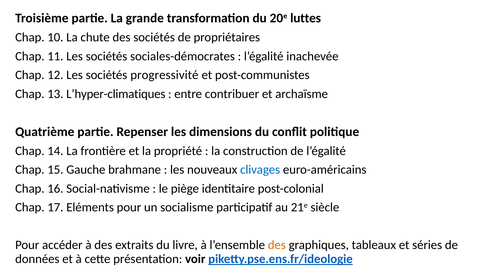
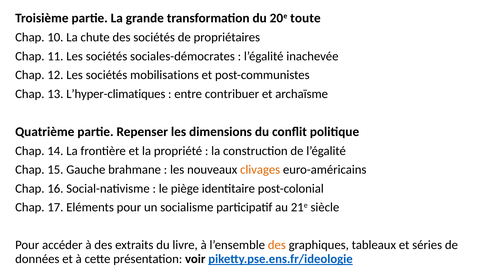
luttes: luttes -> toute (305, 18)
progressivité: progressivité -> mobilisations (164, 75)
clivages colour: blue -> orange (260, 169)
